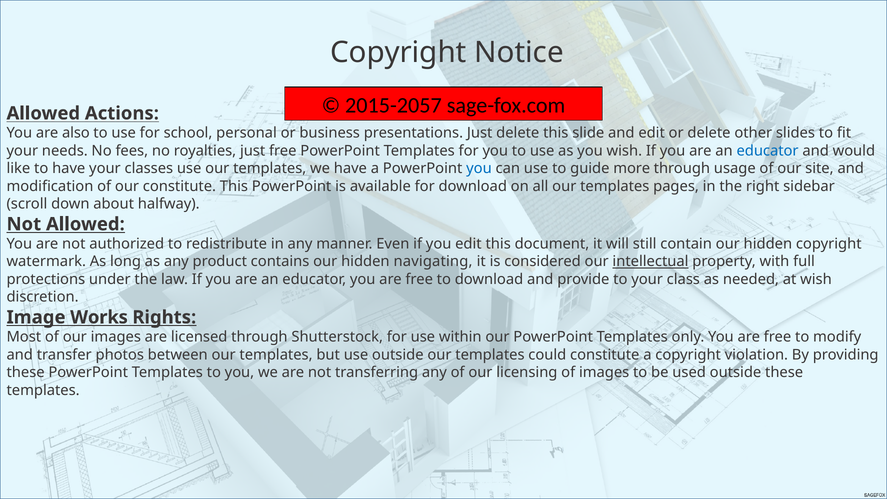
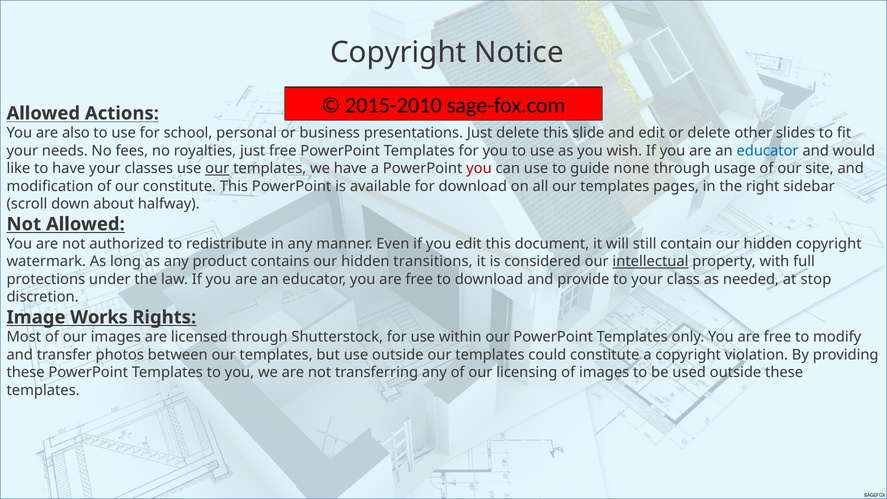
2015-2057: 2015-2057 -> 2015-2010 (393, 105)
our underline: none -> present (217, 168)
you colour: blue -> red (479, 168)
more: more -> none (632, 168)
navigating: navigating -> transitions (433, 262)
at wish: wish -> stop (816, 279)
